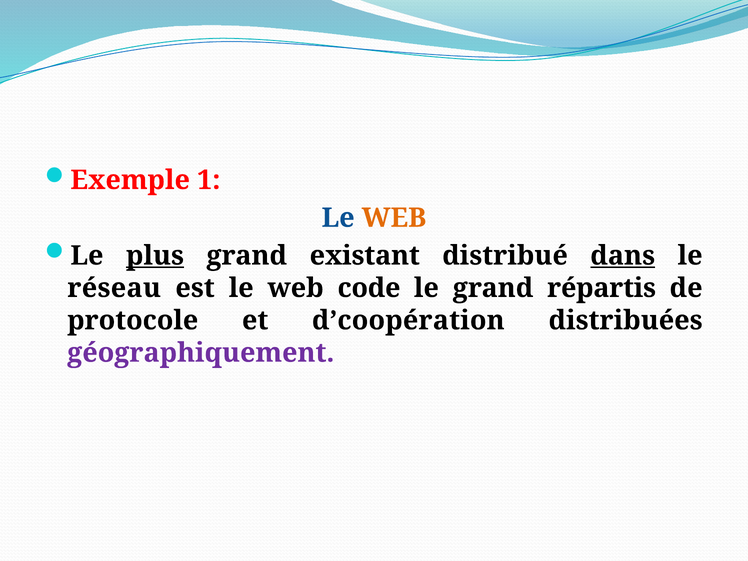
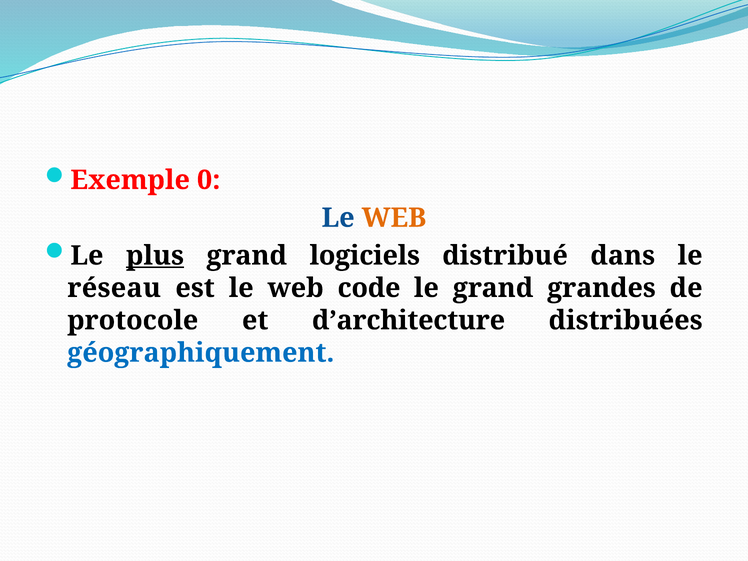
1: 1 -> 0 (209, 180)
existant: existant -> logiciels (365, 256)
dans underline: present -> none (623, 256)
répartis: répartis -> grandes (601, 288)
d’coopération: d’coopération -> d’architecture (409, 320)
géographiquement colour: purple -> blue (201, 353)
